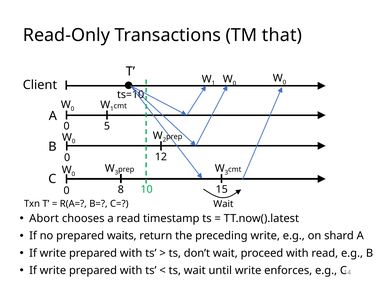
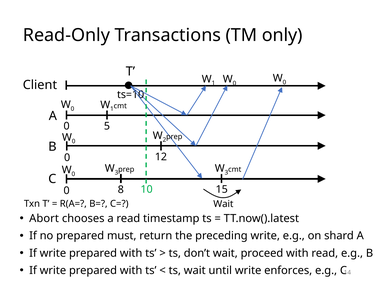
that: that -> only (282, 35)
waits: waits -> must (122, 236)
